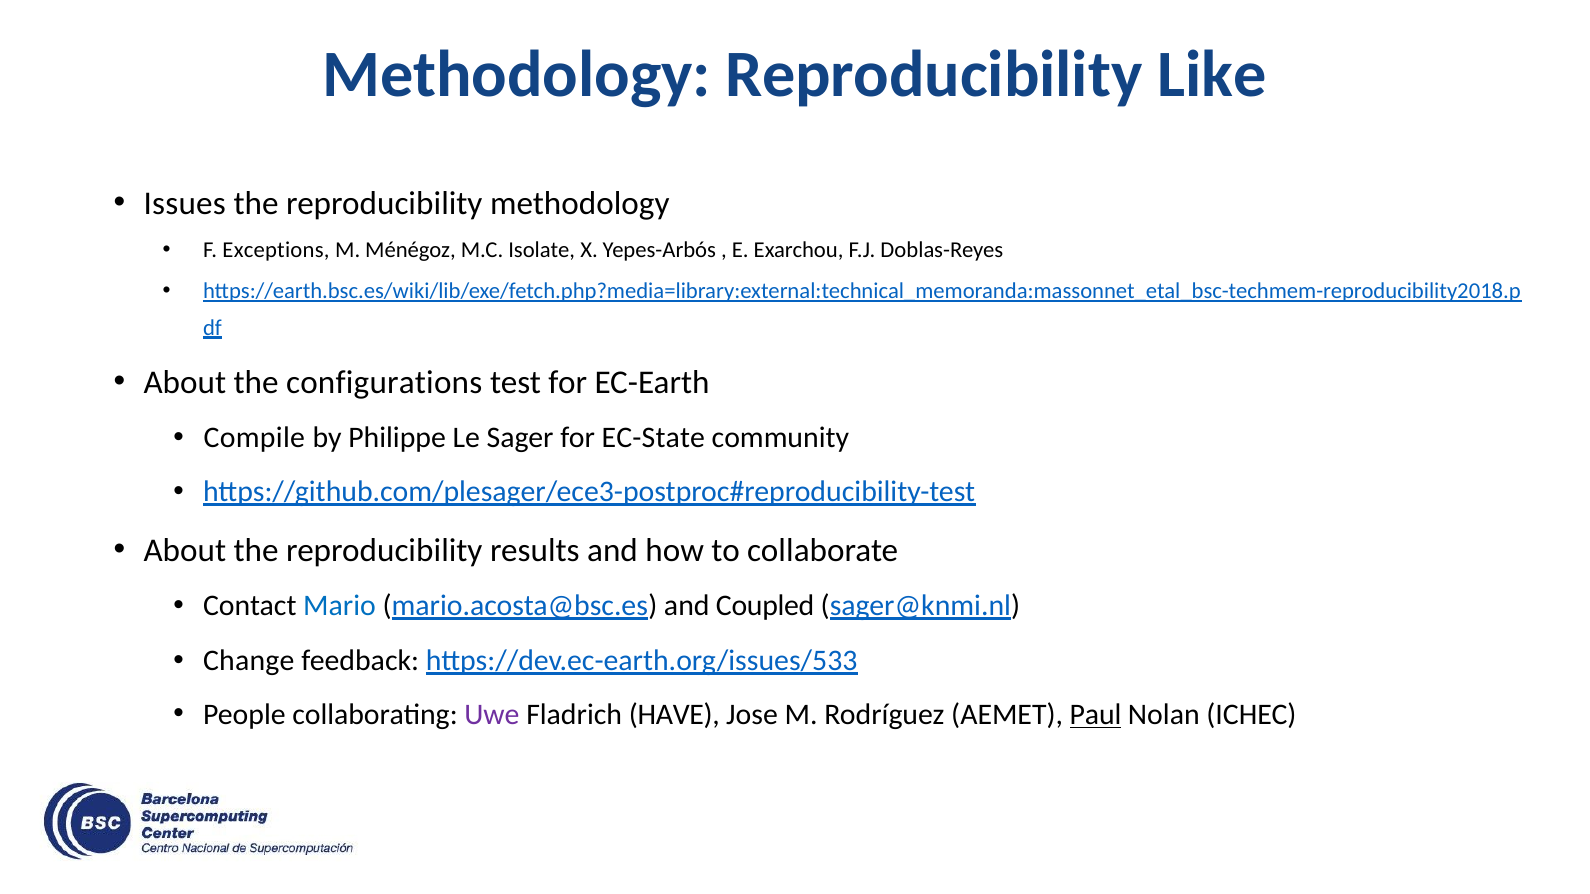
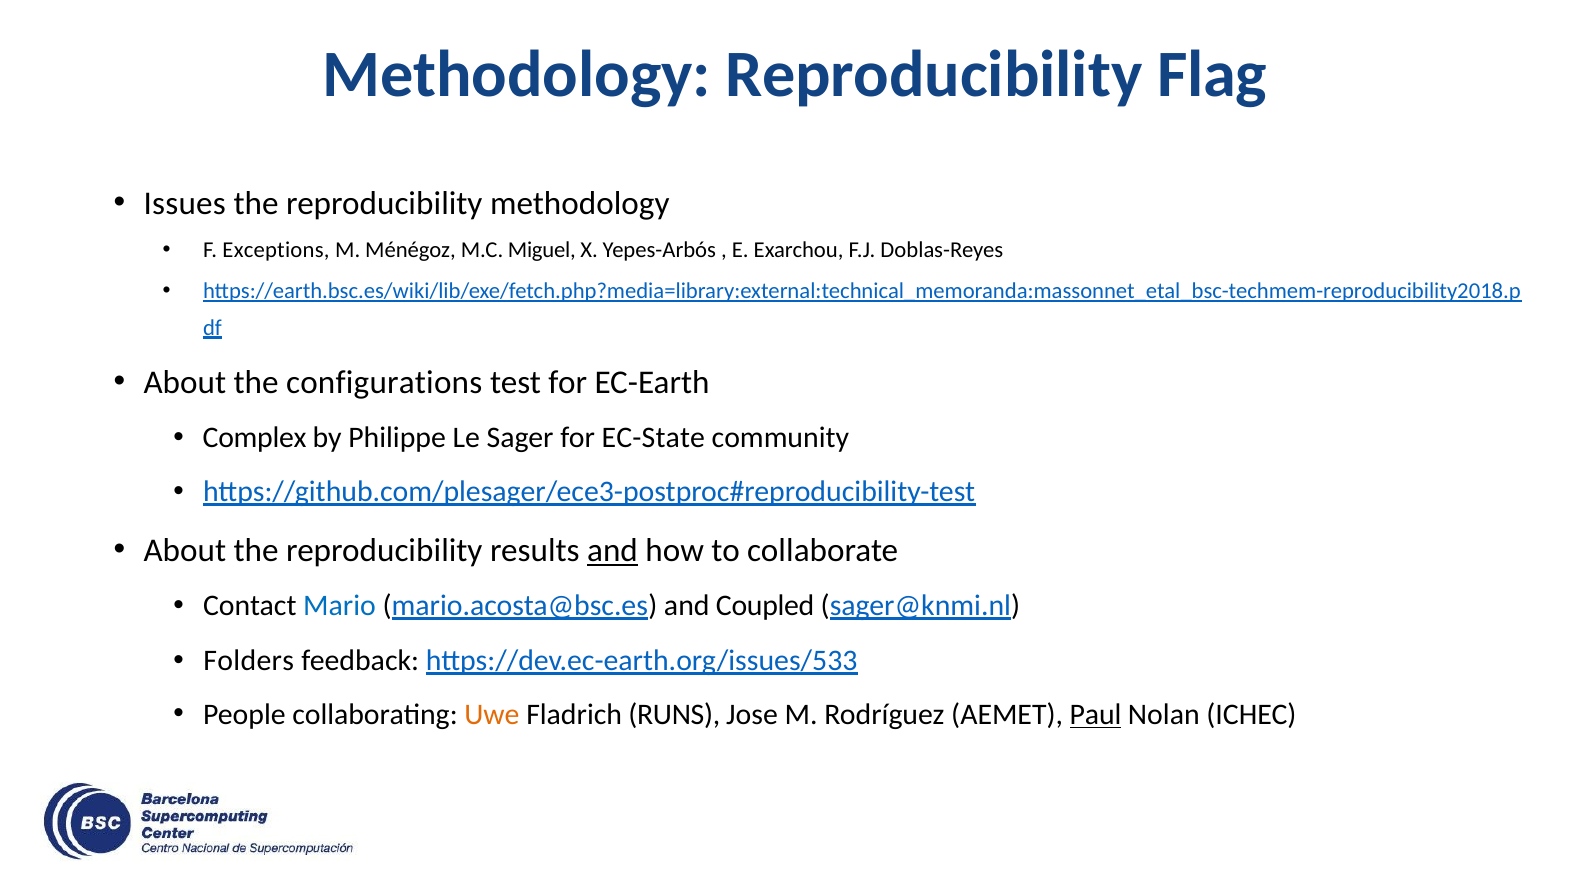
Like: Like -> Flag (1212, 75)
Isolate: Isolate -> Miguel (542, 250)
Compile: Compile -> Complex (255, 438)
and underline: none -> present (613, 551)
Change: Change -> Folders (249, 661)
Uwe colour: purple -> orange (492, 715)
HAVE: HAVE -> RUNS (674, 715)
